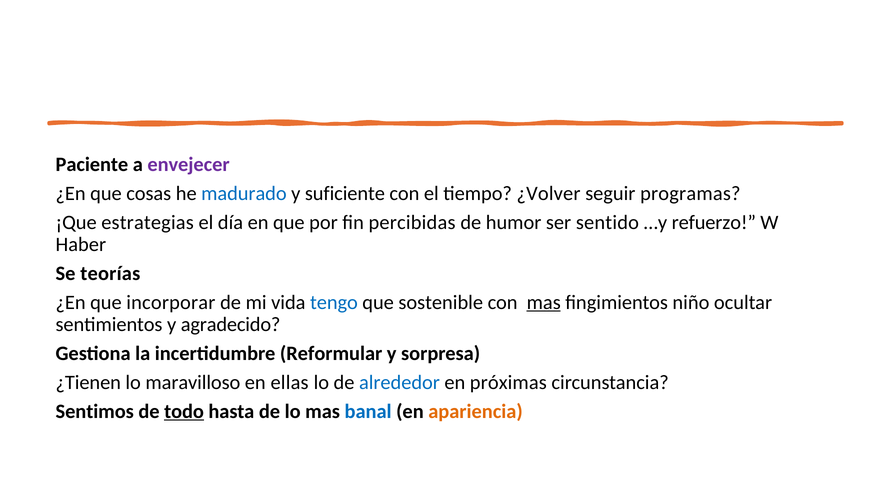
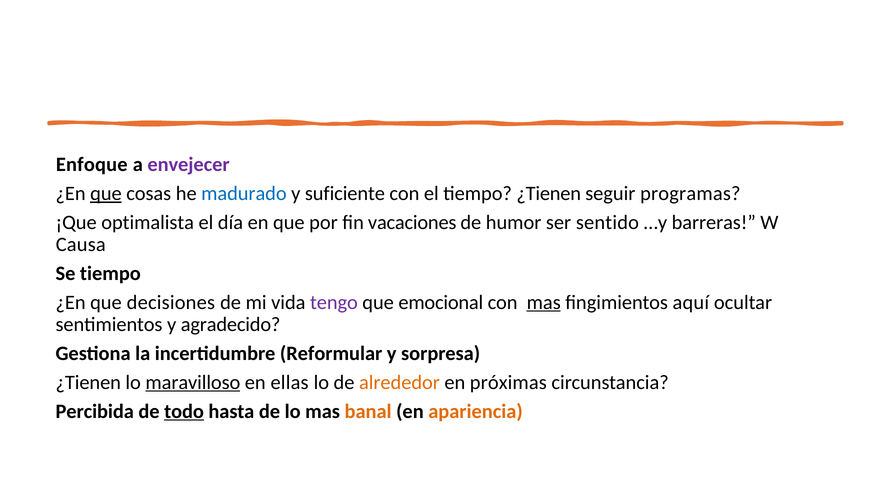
Paciente: Paciente -> Enfoque (92, 164)
que underline: none -> present (106, 193)
tiempo ¿Volver: ¿Volver -> ¿Tienen (549, 193)
estrategias: estrategias -> optimalista (148, 222)
percibidas: percibidas -> vacaciones (412, 222)
refuerzo: refuerzo -> barreras (714, 222)
Haber: Haber -> Causa (81, 244)
Se teorías: teorías -> tiempo (110, 273)
incorporar: incorporar -> decisiones (171, 302)
tengo colour: blue -> purple (334, 302)
sostenible: sostenible -> emocional (441, 302)
niño: niño -> aquí (691, 302)
maravilloso underline: none -> present (193, 382)
alrededor colour: blue -> orange (399, 382)
Sentimos: Sentimos -> Percibida (95, 411)
banal colour: blue -> orange (368, 411)
